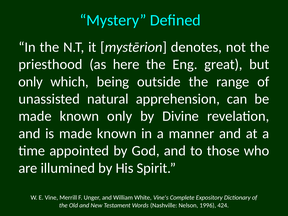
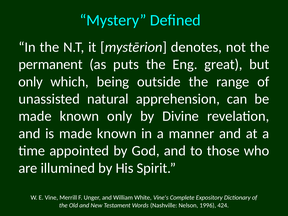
priesthood: priesthood -> permanent (51, 64)
here: here -> puts (126, 64)
